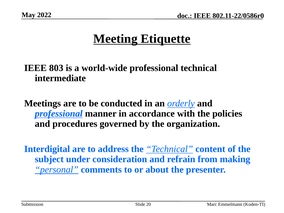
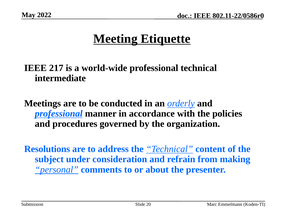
803: 803 -> 217 (56, 68)
Interdigital: Interdigital -> Resolutions (47, 149)
